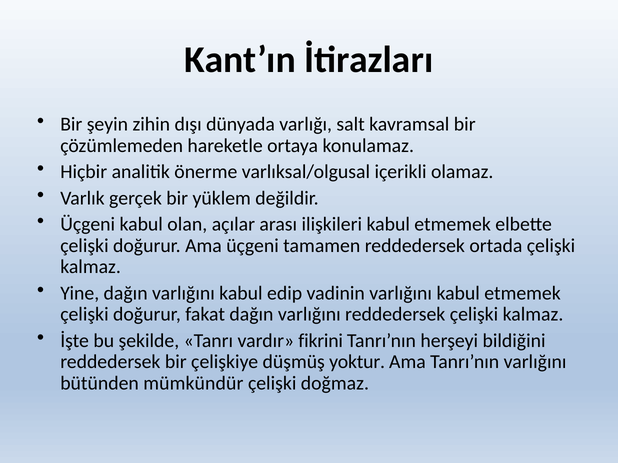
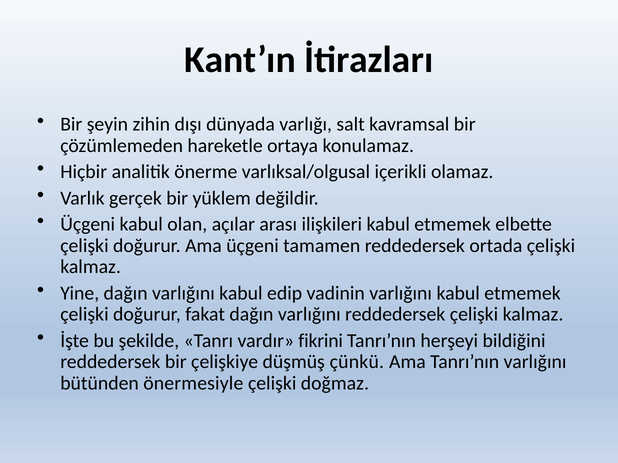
yoktur: yoktur -> çünkü (357, 362)
mümkündür: mümkündür -> önermesiyle (193, 384)
